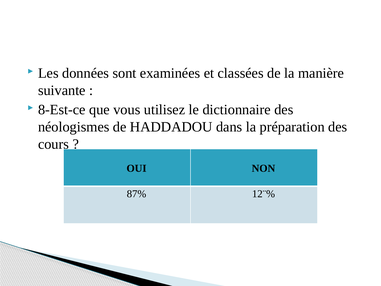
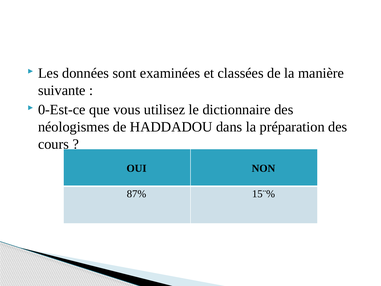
8-Est-ce: 8-Est-ce -> 0-Est-ce (62, 110)
12¨%: 12¨% -> 15¨% (264, 194)
